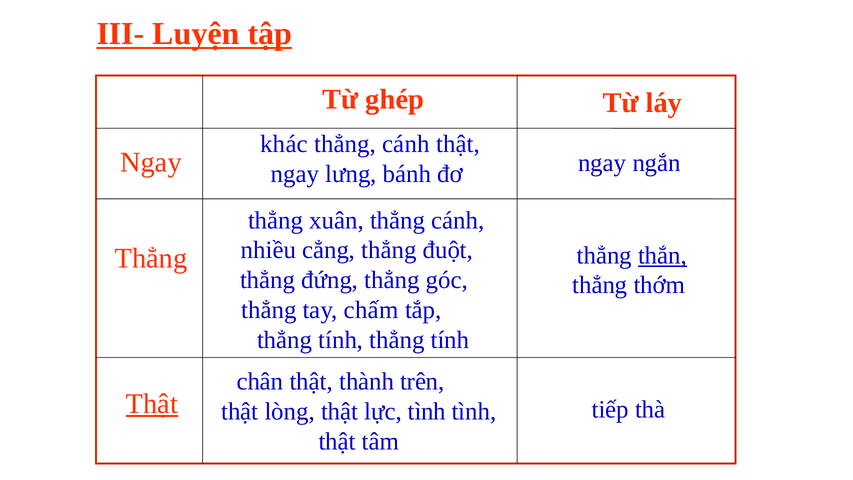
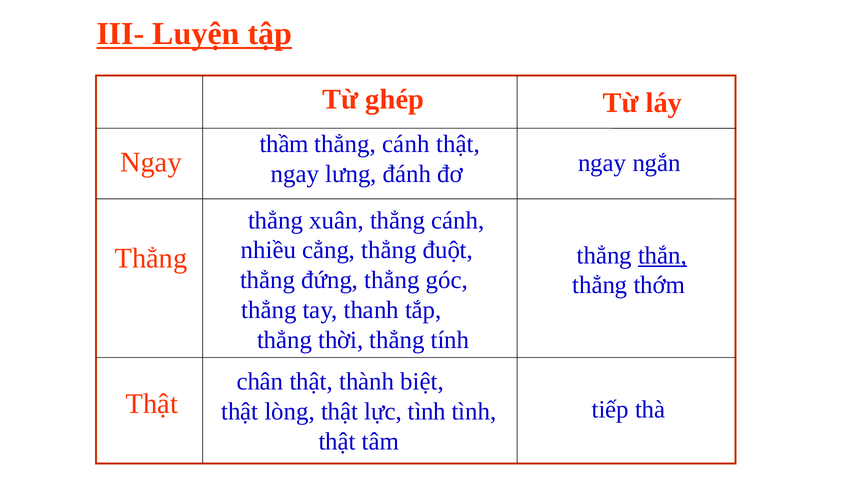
khác: khác -> thầm (284, 144)
bánh: bánh -> đánh (407, 174)
chấm: chấm -> thanh (371, 310)
tính: tính -> thời (341, 340)
trên: trên -> biệt (422, 382)
Thật underline: present -> none (152, 404)
